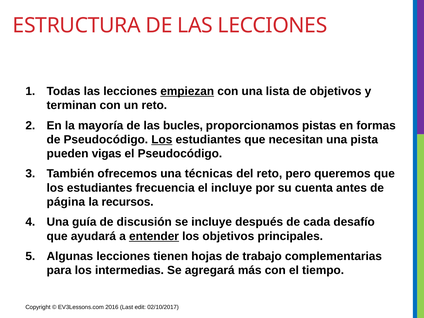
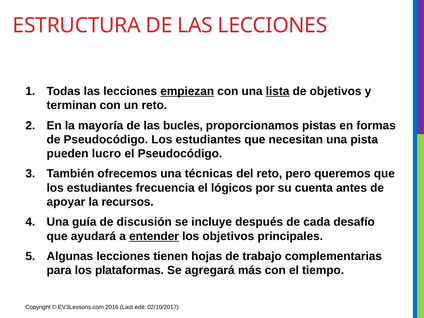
lista underline: none -> present (278, 91)
Los underline: present -> none (162, 140)
vigas: vigas -> lucro (106, 154)
el incluye: incluye -> lógicos (232, 188)
página: página -> apoyar (66, 202)
intermedias: intermedias -> plataformas (129, 270)
